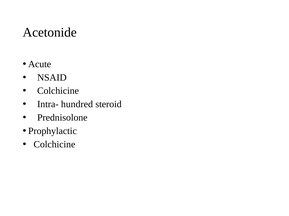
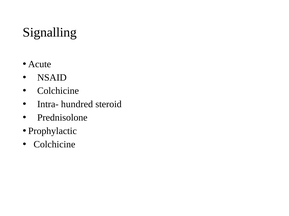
Acetonide: Acetonide -> Signalling (50, 32)
